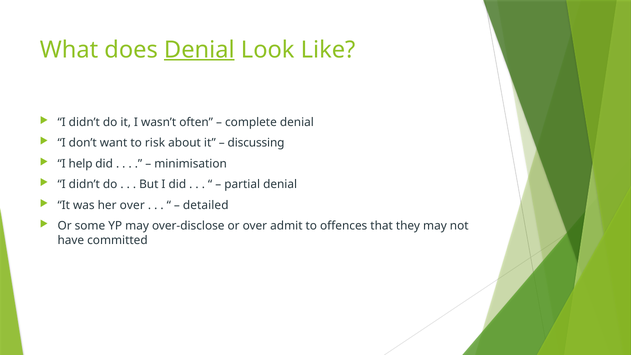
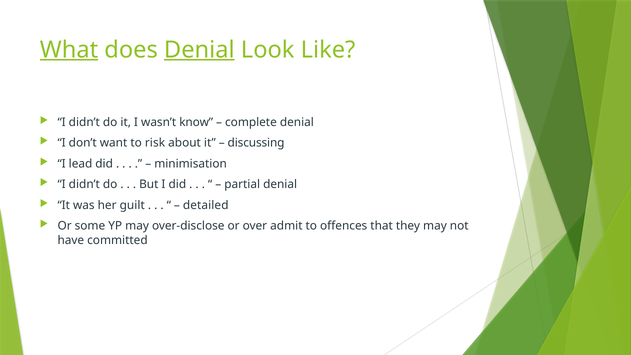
What underline: none -> present (69, 50)
often: often -> know (196, 122)
help: help -> lead (81, 164)
her over: over -> guilt (132, 205)
